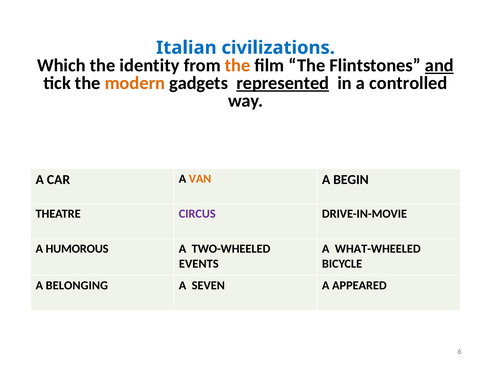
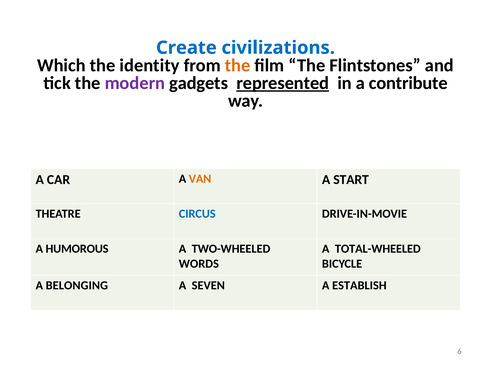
Italian: Italian -> Create (186, 48)
and underline: present -> none (439, 65)
modern colour: orange -> purple (135, 83)
controlled: controlled -> contribute (408, 83)
BEGIN: BEGIN -> START (351, 180)
CIRCUS colour: purple -> blue (197, 214)
WHAT-WHEELED: WHAT-WHEELED -> TOTAL-WHEELED (378, 249)
EVENTS: EVENTS -> WORDS (199, 264)
APPEARED: APPEARED -> ESTABLISH (359, 286)
